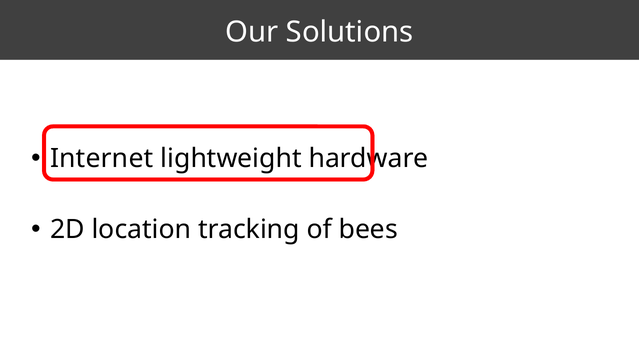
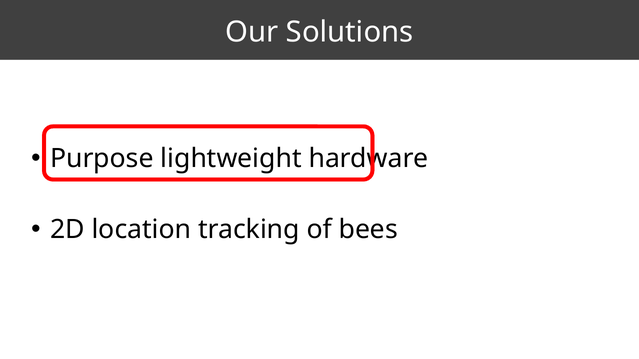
Internet: Internet -> Purpose (102, 159)
